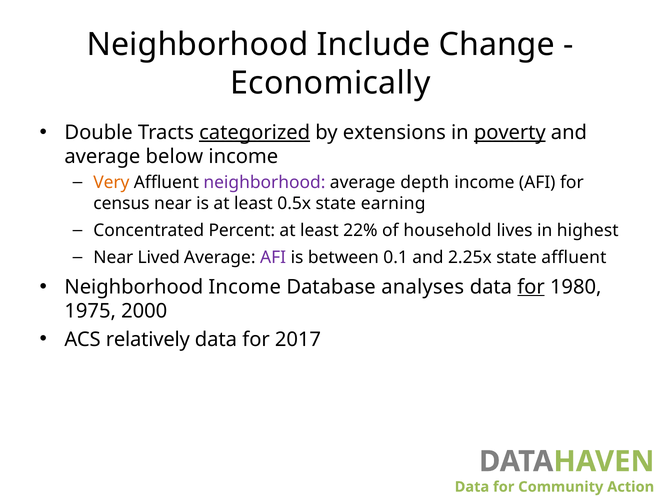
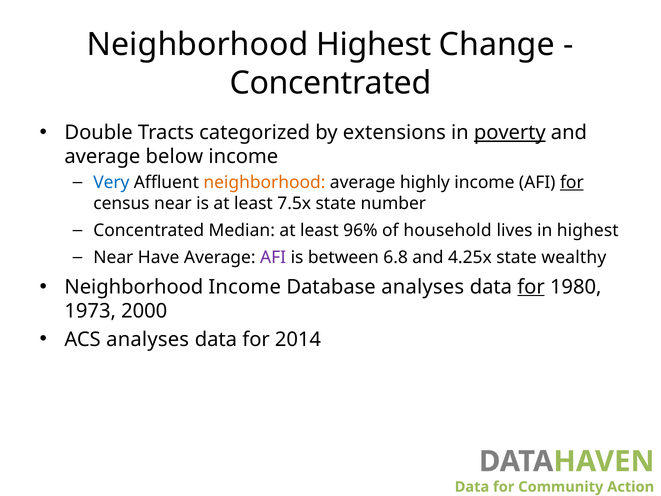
Neighborhood Include: Include -> Highest (374, 45)
Economically: Economically -> Concentrated (331, 83)
categorized underline: present -> none (255, 132)
Very colour: orange -> blue (111, 183)
neighborhood colour: purple -> orange (264, 183)
depth: depth -> highly (425, 183)
for underline: none -> present (572, 183)
0.5x: 0.5x -> 7.5x (294, 203)
earning: earning -> number (393, 203)
Percent: Percent -> Median (242, 230)
22%: 22% -> 96% (360, 230)
Lived: Lived -> Have (159, 257)
0.1: 0.1 -> 6.8 (396, 257)
2.25x: 2.25x -> 4.25x (470, 257)
state affluent: affluent -> wealthy (574, 257)
1975: 1975 -> 1973 (90, 311)
ACS relatively: relatively -> analyses (148, 339)
2017: 2017 -> 2014 (298, 339)
